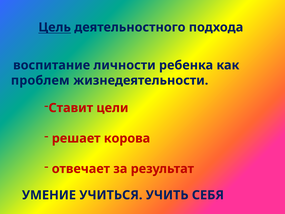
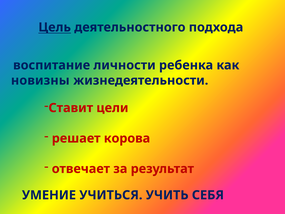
проблем: проблем -> новизны (40, 80)
